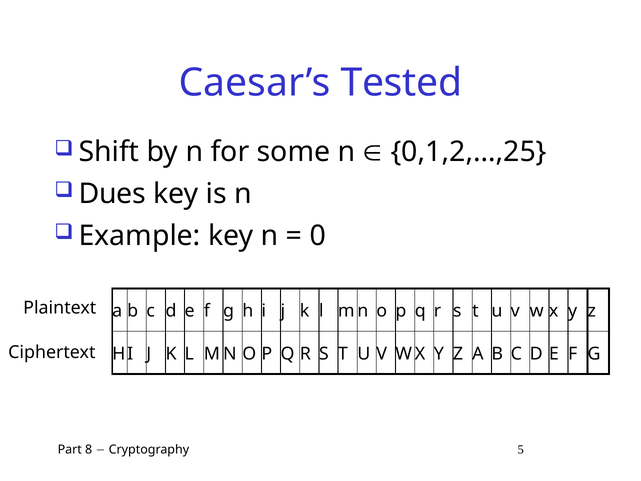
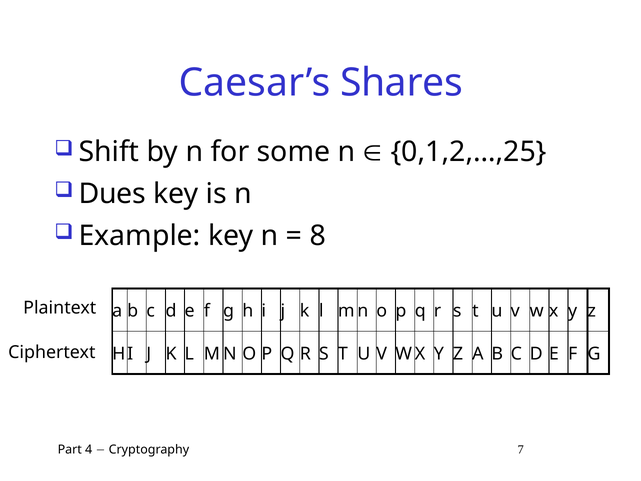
Tested: Tested -> Shares (401, 83)
0: 0 -> 8 (318, 236)
8: 8 -> 4 (89, 450)
5: 5 -> 7 (521, 450)
